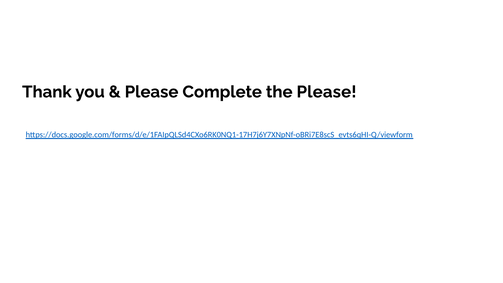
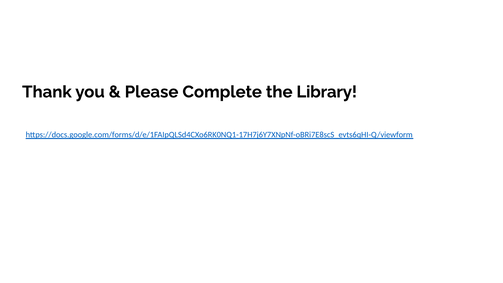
the Please: Please -> Library (327, 92)
